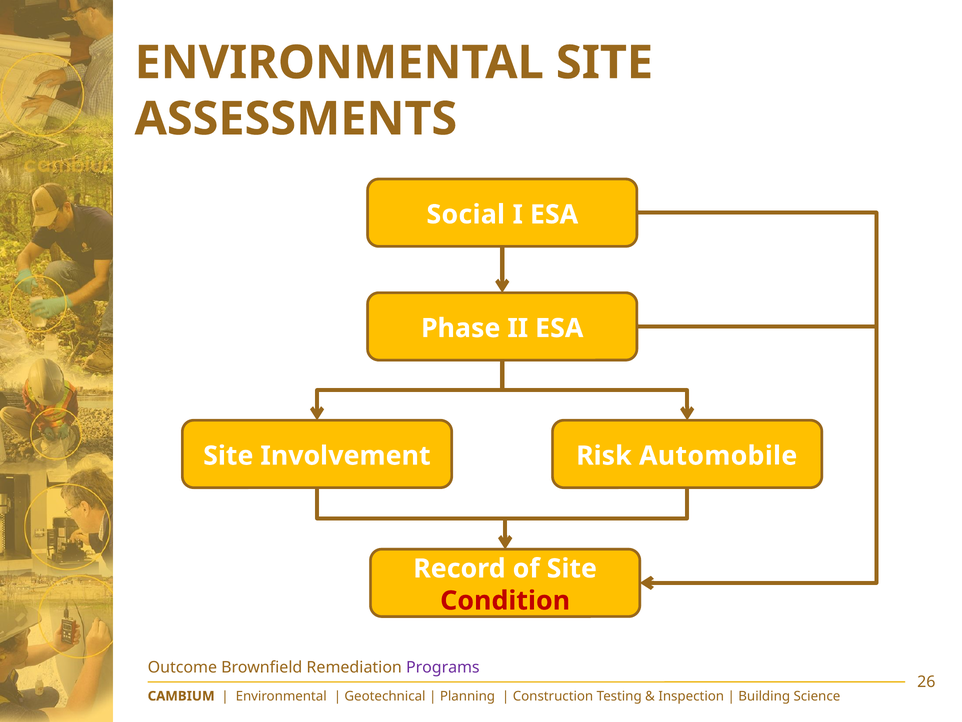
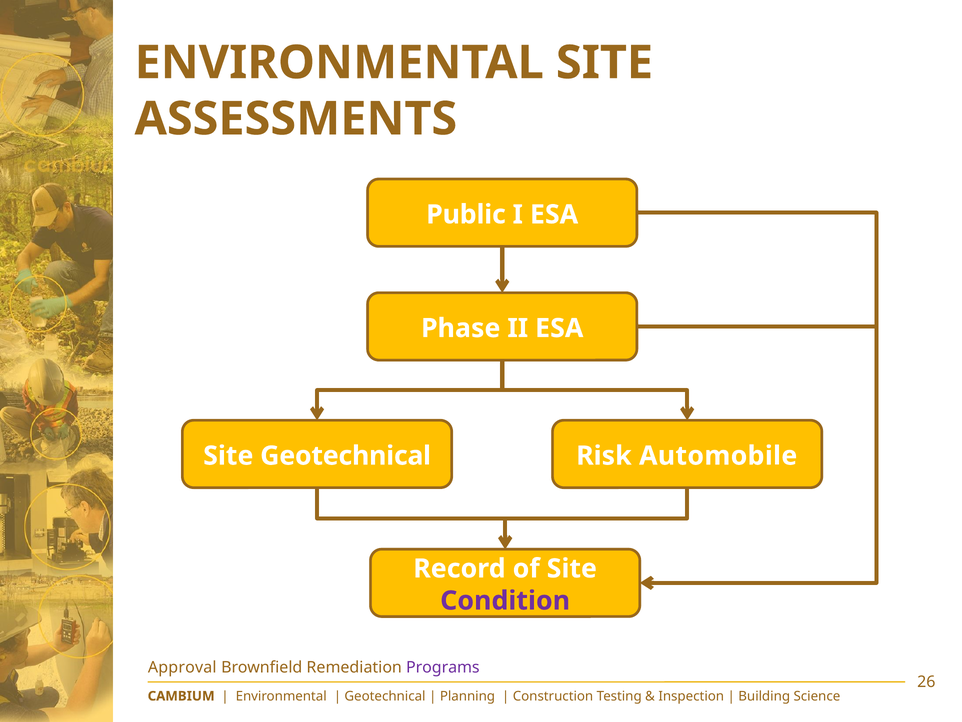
Social: Social -> Public (466, 214)
Site Involvement: Involvement -> Geotechnical (346, 456)
Condition colour: red -> purple (505, 600)
Outcome: Outcome -> Approval (182, 667)
